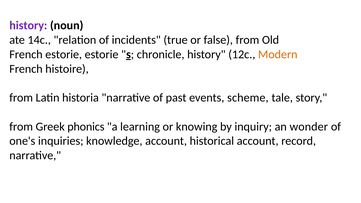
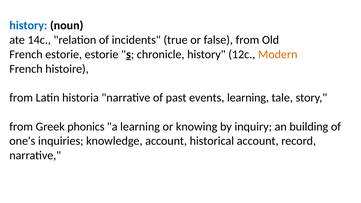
history colour: purple -> blue (28, 25)
events scheme: scheme -> learning (248, 98)
wonder: wonder -> building (309, 127)
